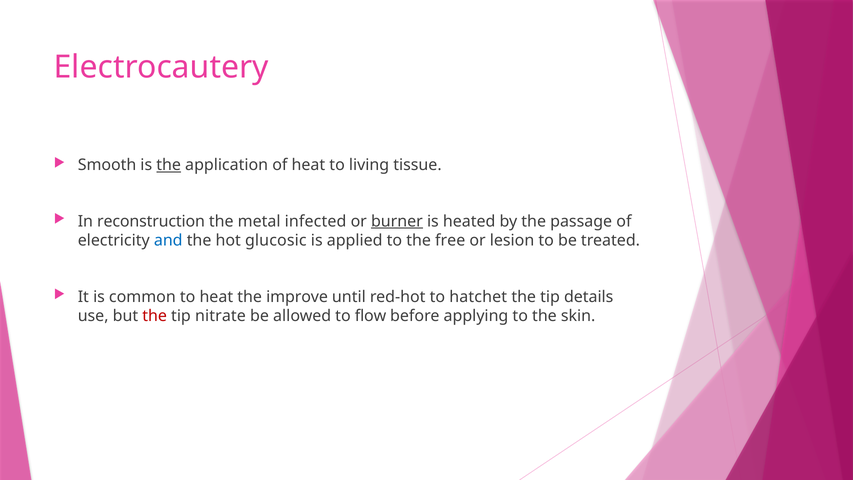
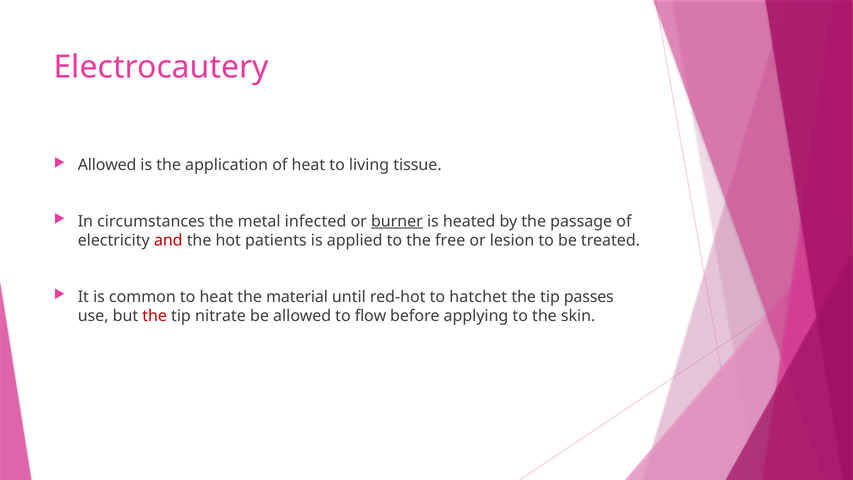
Smooth: Smooth -> Allowed (107, 165)
the underline: present -> none (169, 165)
reconstruction: reconstruction -> circumstances (151, 221)
and colour: blue -> red (168, 240)
glucosic: glucosic -> patients (276, 240)
improve: improve -> material (297, 297)
details: details -> passes (589, 297)
